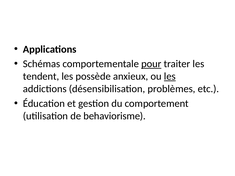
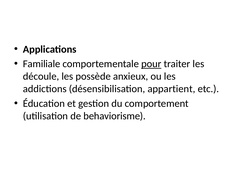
Schémas: Schémas -> Familiale (42, 64)
tendent: tendent -> découle (41, 76)
les underline: present -> none (170, 76)
problèmes: problèmes -> appartient (171, 89)
